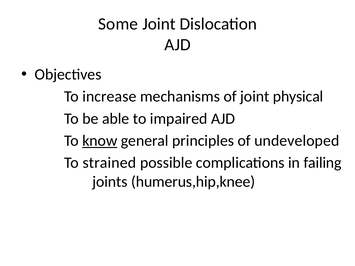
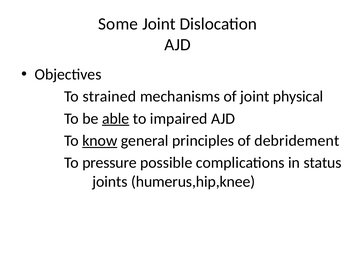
increase: increase -> strained (109, 97)
able underline: none -> present (116, 119)
undeveloped: undeveloped -> debridement (297, 141)
strained: strained -> pressure (109, 163)
failing: failing -> status (323, 163)
